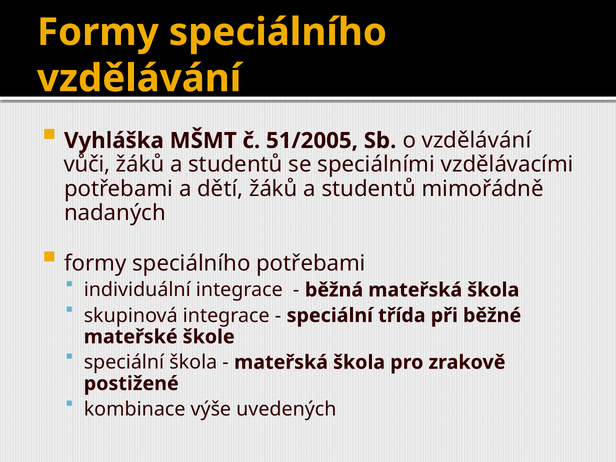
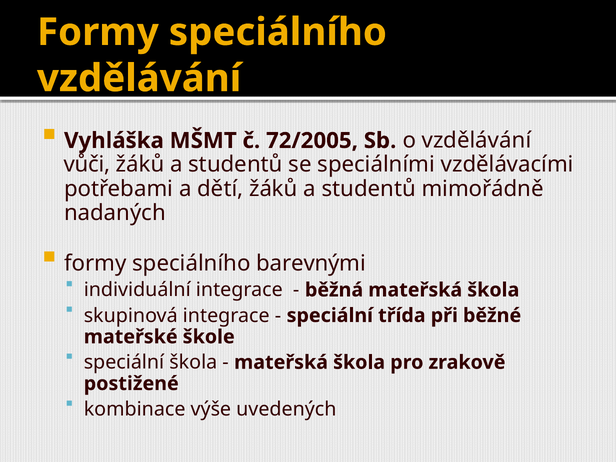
51/2005: 51/2005 -> 72/2005 (312, 141)
speciálního potřebami: potřebami -> barevnými (311, 263)
